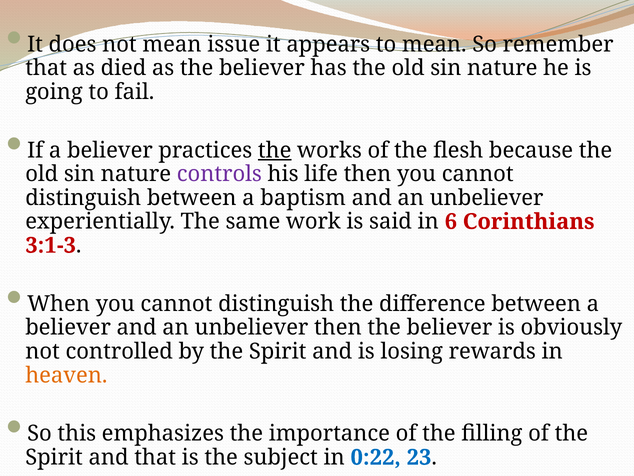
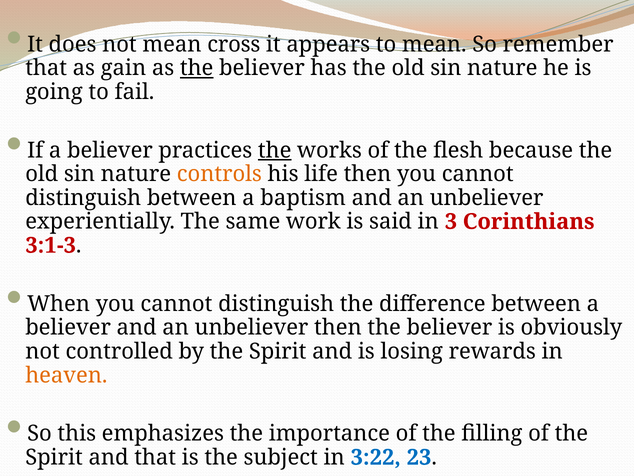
issue: issue -> cross (234, 44)
died: died -> gain (123, 68)
the underline: none -> present (197, 68)
controls colour: purple -> orange (219, 174)
6: 6 -> 3 (451, 221)
0:22: 0:22 -> 3:22 (376, 457)
